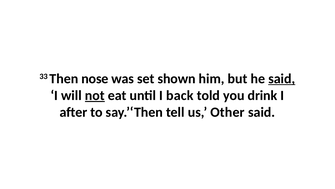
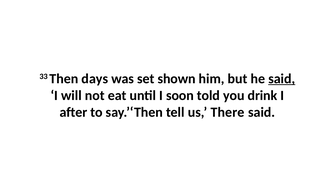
nose: nose -> days (95, 78)
not underline: present -> none (95, 95)
back: back -> soon (180, 95)
Other: Other -> There (228, 112)
